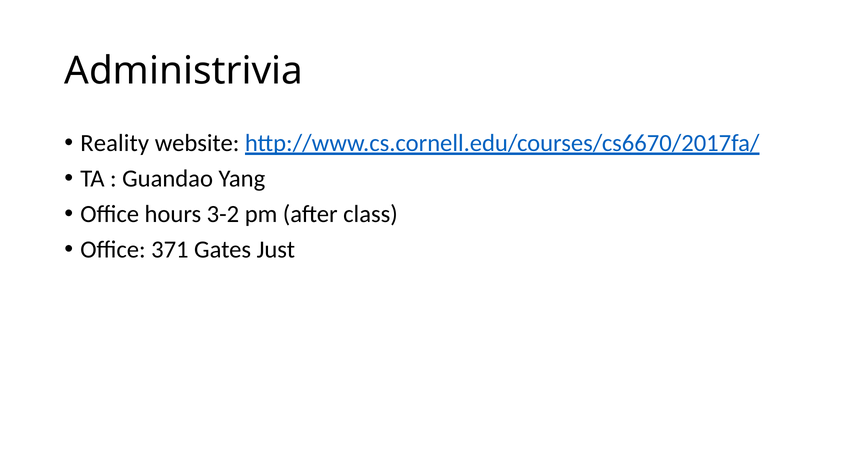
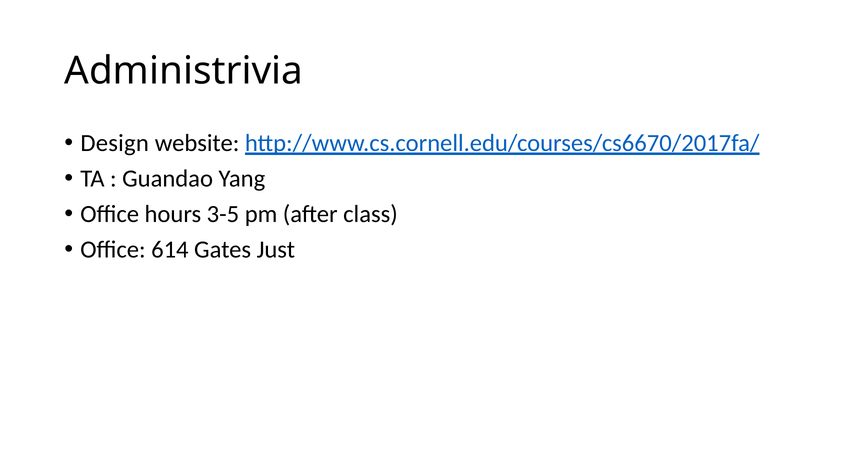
Reality: Reality -> Design (115, 143)
3-2: 3-2 -> 3-5 (223, 214)
371: 371 -> 614 (170, 250)
